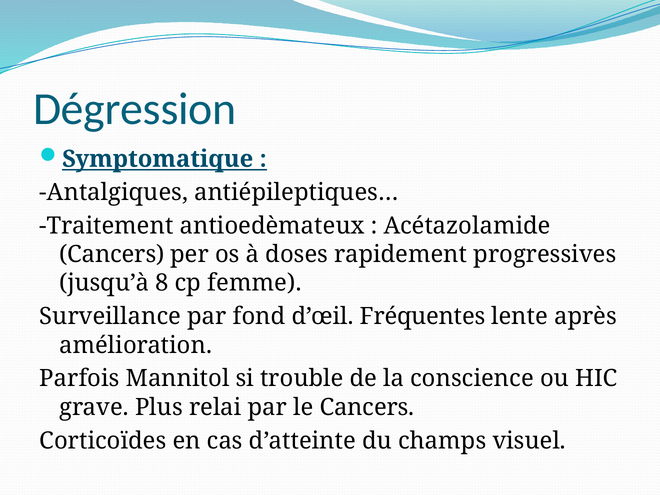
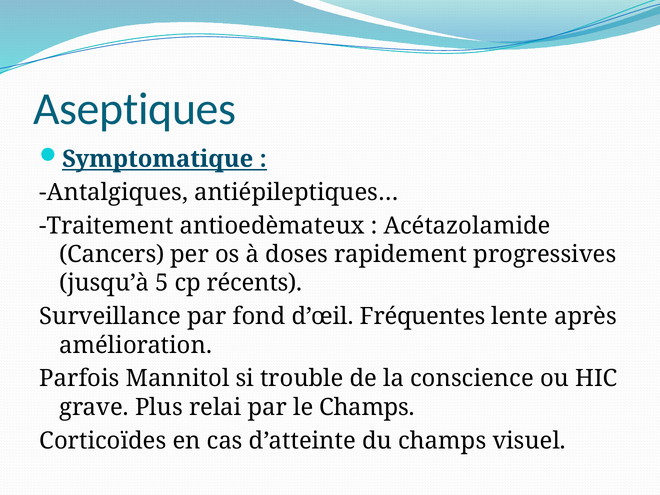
Dégression: Dégression -> Aseptiques (135, 109)
8: 8 -> 5 (162, 283)
femme: femme -> récents (255, 283)
le Cancers: Cancers -> Champs (367, 407)
